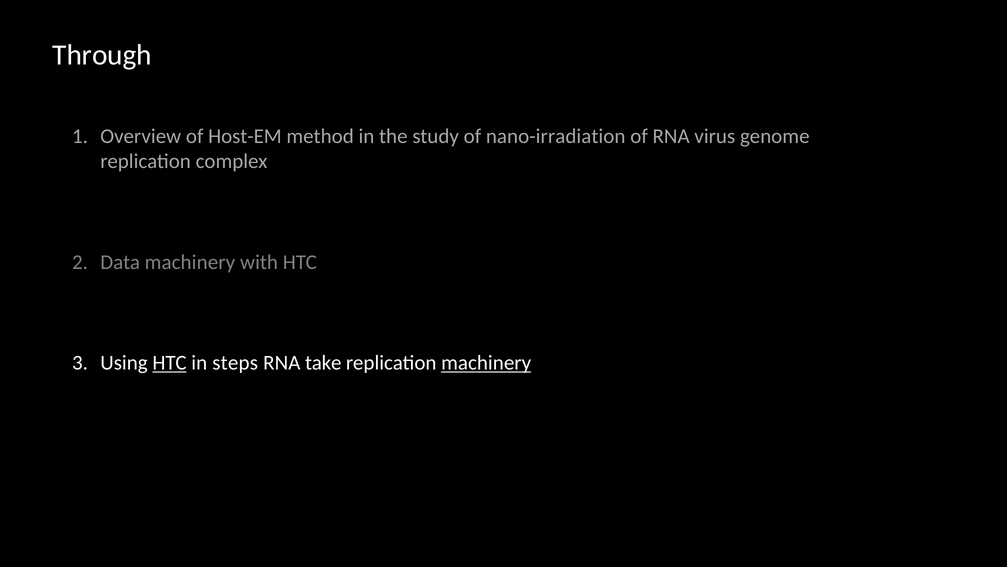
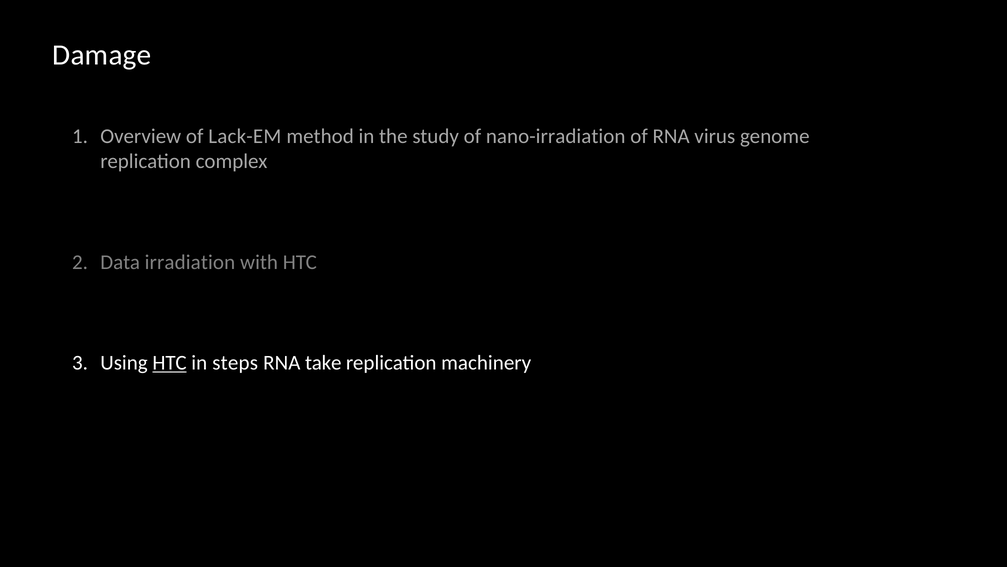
Through: Through -> Damage (102, 55)
Host-EM: Host-EM -> Lack-EM (245, 136)
Data machinery: machinery -> irradiation (190, 262)
machinery underline: present -> none (486, 363)
